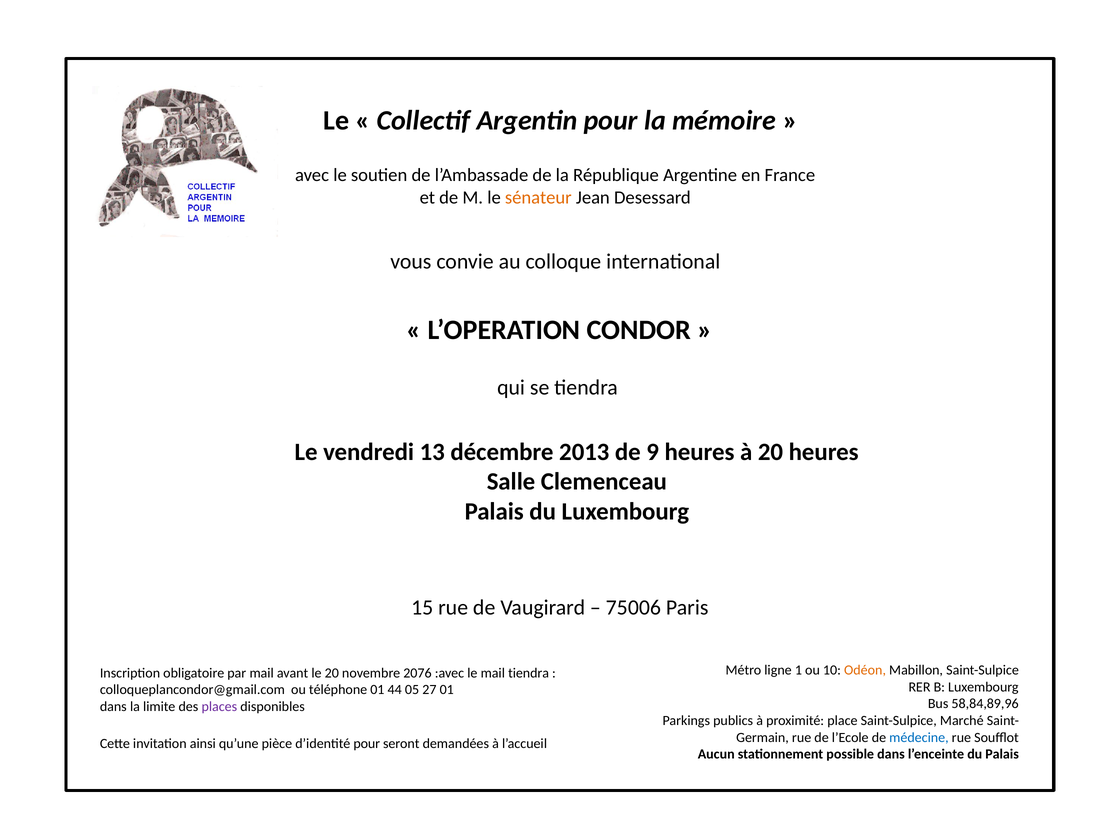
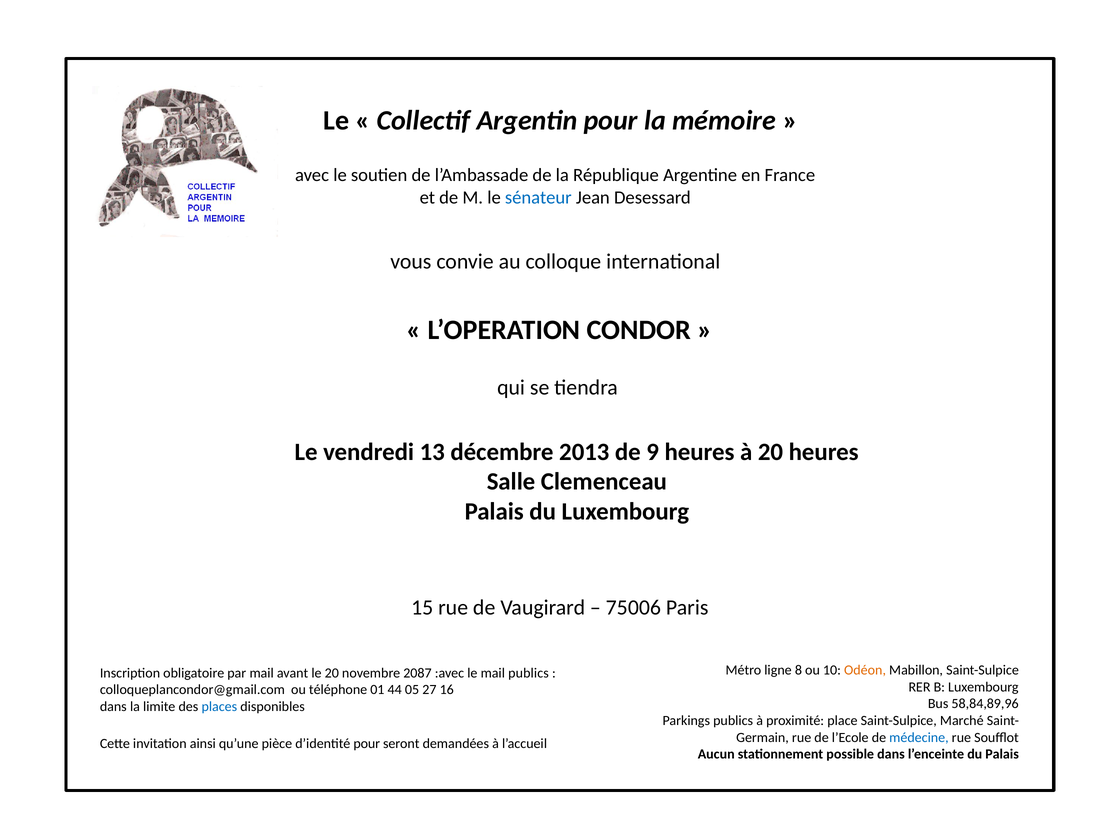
sénateur colour: orange -> blue (538, 197)
1: 1 -> 8 (799, 670)
2076: 2076 -> 2087 (417, 673)
mail tiendra: tiendra -> publics (528, 673)
27 01: 01 -> 16 (447, 690)
places colour: purple -> blue (219, 707)
